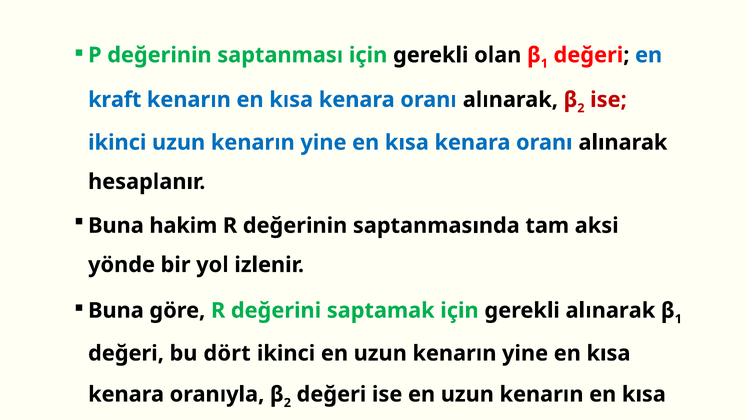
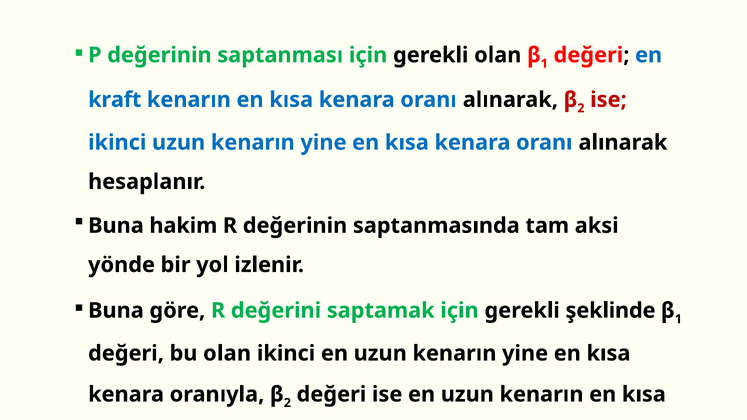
gerekli alınarak: alınarak -> şeklinde (611, 311)
bu dört: dört -> olan (227, 354)
